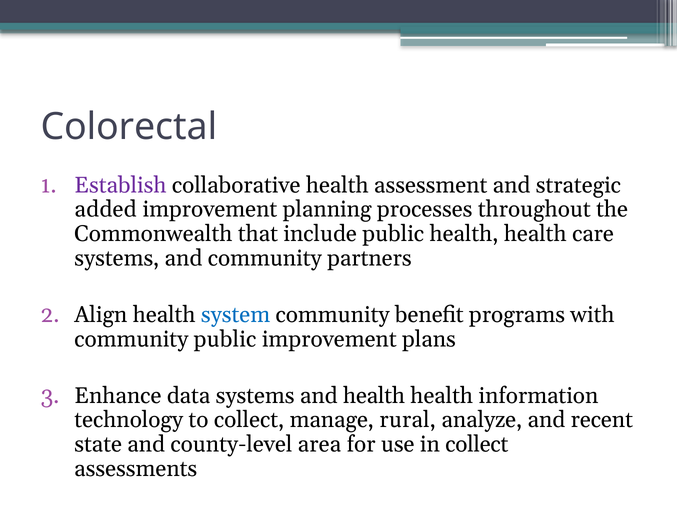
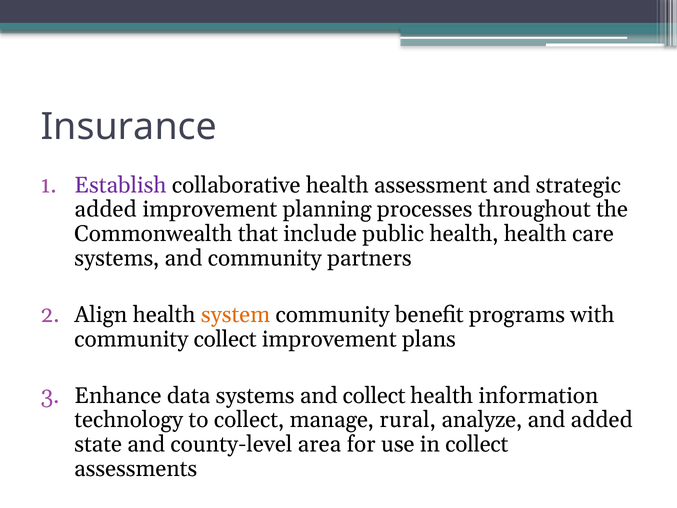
Colorectal: Colorectal -> Insurance (129, 127)
system colour: blue -> orange (236, 315)
community public: public -> collect (225, 339)
and health: health -> collect (374, 395)
and recent: recent -> added (602, 420)
